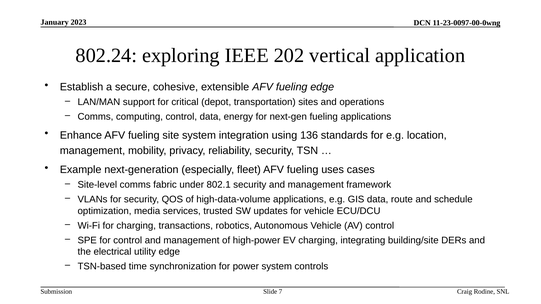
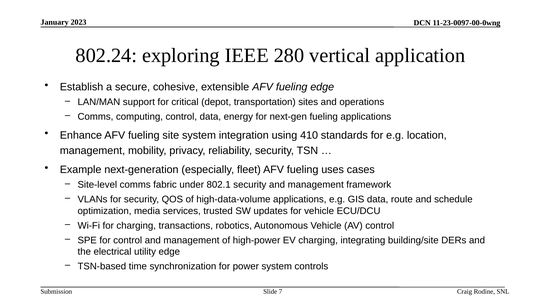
202: 202 -> 280 (289, 56)
136: 136 -> 410 (309, 135)
